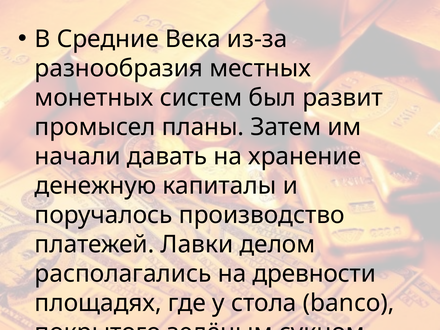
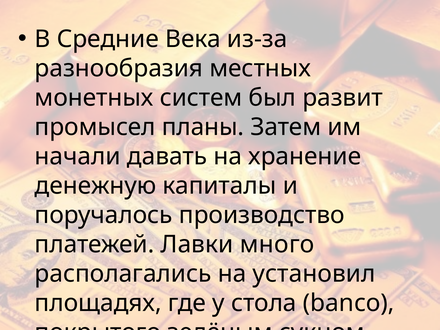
делом: делом -> много (277, 245)
древности: древности -> установил (314, 274)
